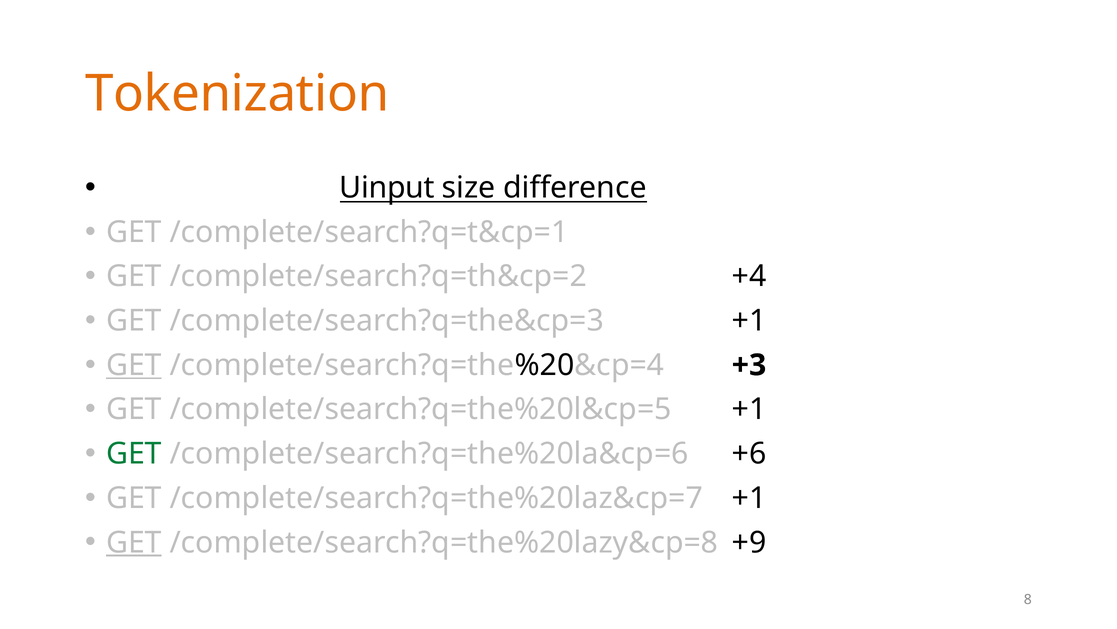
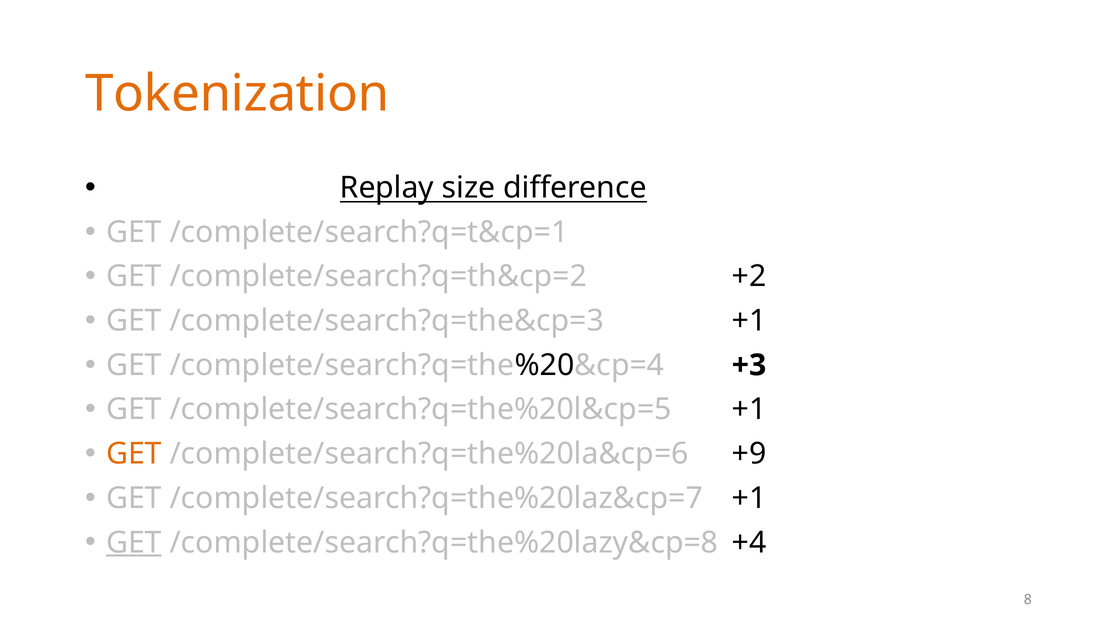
Uinput: Uinput -> Replay (387, 188)
+4: +4 -> +2 (749, 276)
GET underline: present -> none (134, 365)
GET colour: green -> orange (134, 453)
+6: +6 -> +9 (749, 453)
+9: +9 -> +4 (749, 542)
